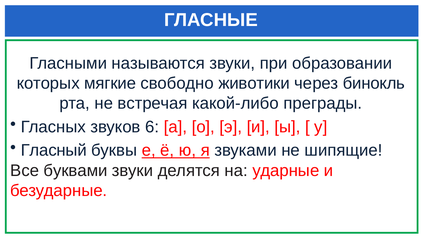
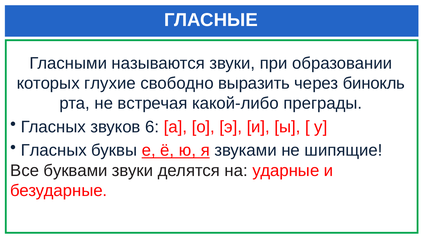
мягкие: мягкие -> глухие (110, 83)
животики: животики -> выразить (254, 83)
Гласный: Гласный -> Гласных (54, 150)
